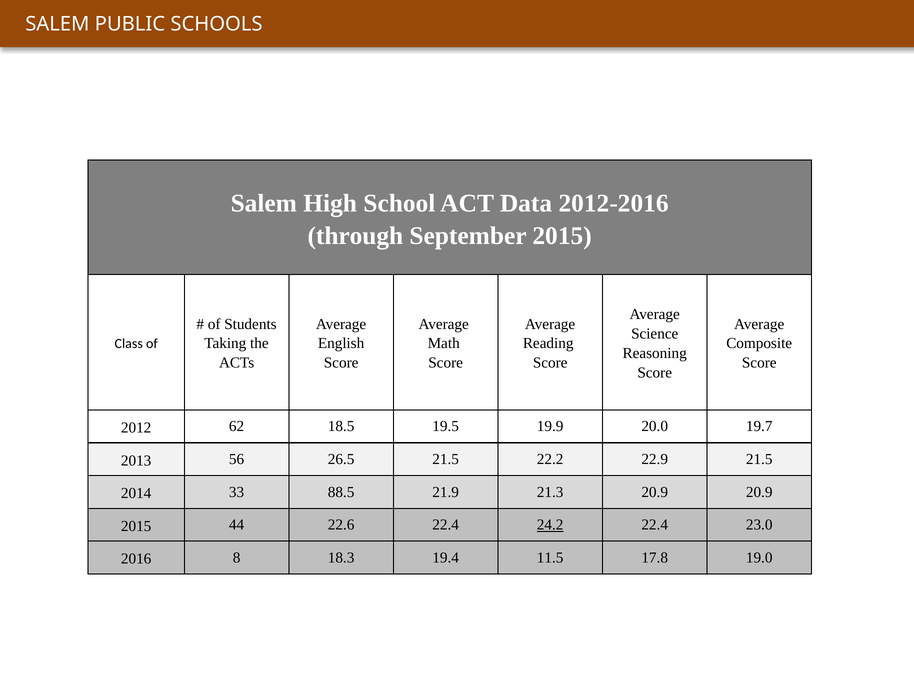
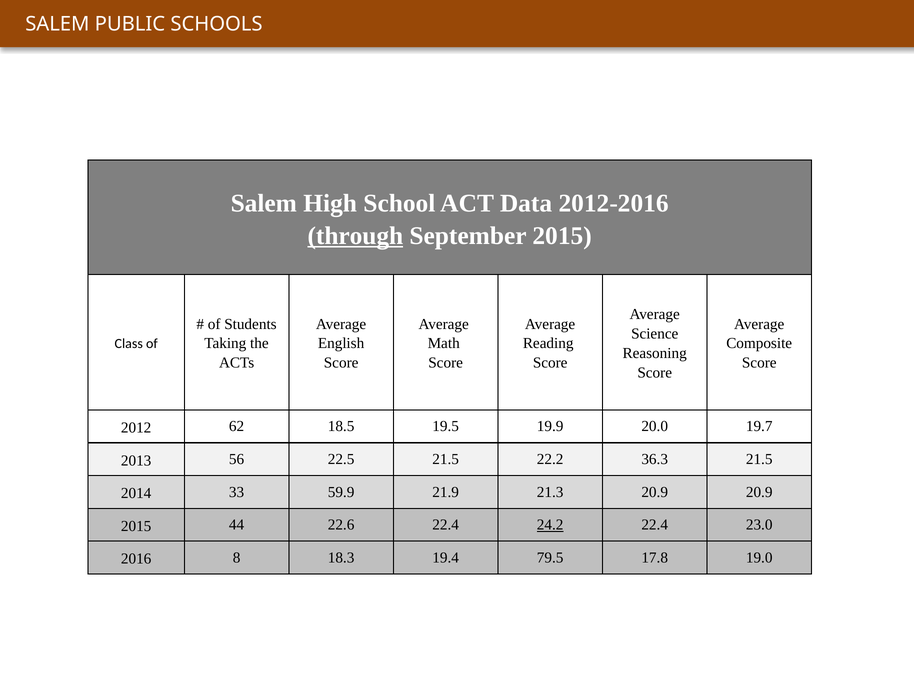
through underline: none -> present (355, 236)
26.5: 26.5 -> 22.5 (341, 459)
22.9: 22.9 -> 36.3 (655, 459)
88.5: 88.5 -> 59.9 (341, 492)
11.5: 11.5 -> 79.5 (550, 557)
